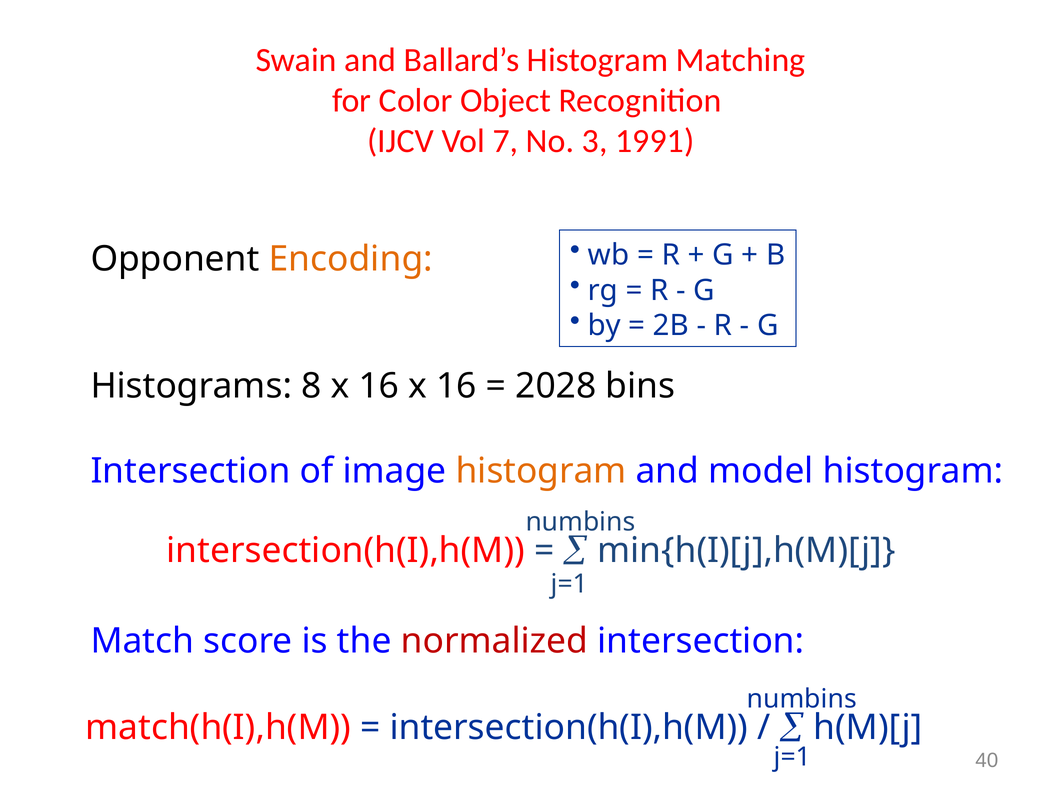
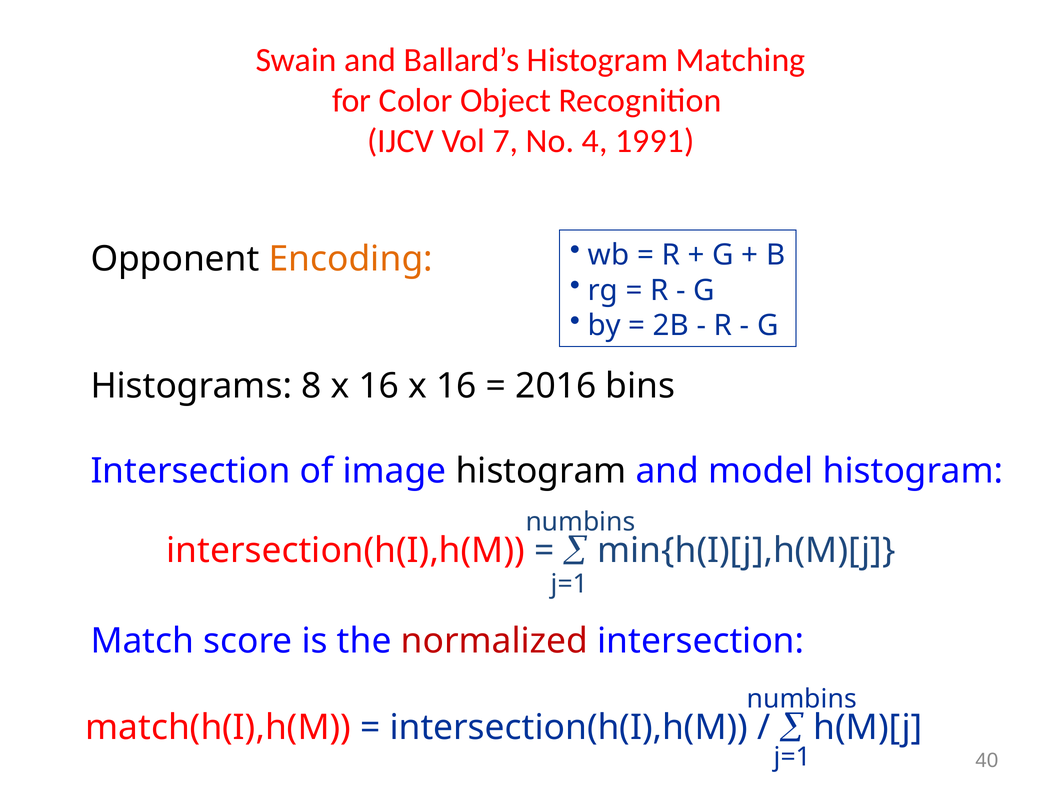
3: 3 -> 4 (595, 141)
2028: 2028 -> 2016 (556, 386)
histogram colour: orange -> black (541, 471)
